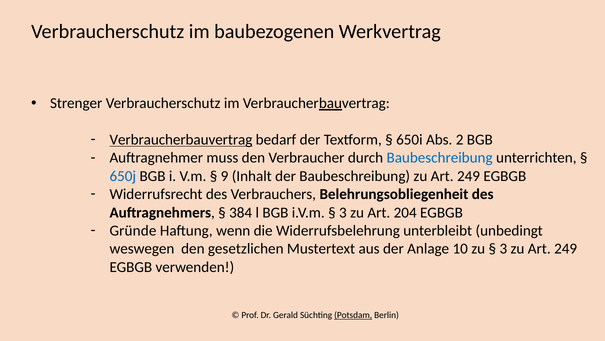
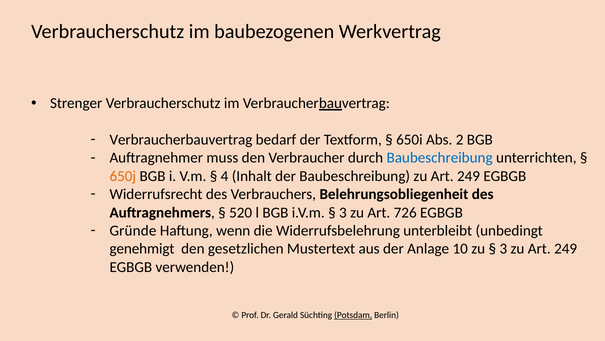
Verbraucherbauvertrag underline: present -> none (181, 139)
650j colour: blue -> orange (123, 176)
9: 9 -> 4 (224, 176)
384: 384 -> 520 (241, 212)
204: 204 -> 726 (405, 212)
weswegen: weswegen -> genehmigt (142, 248)
